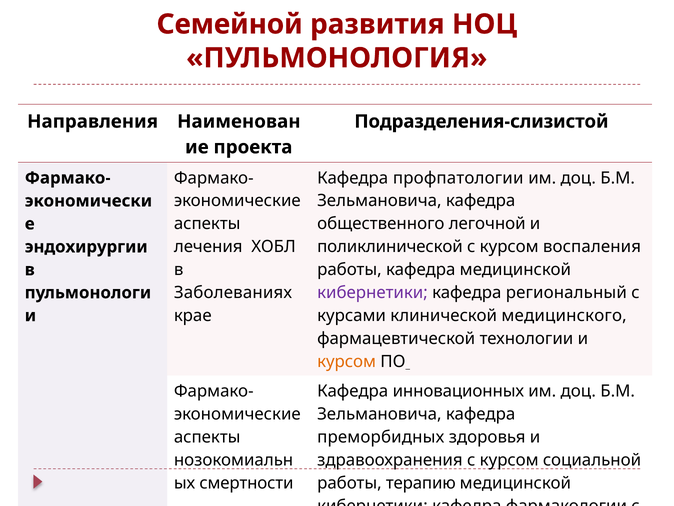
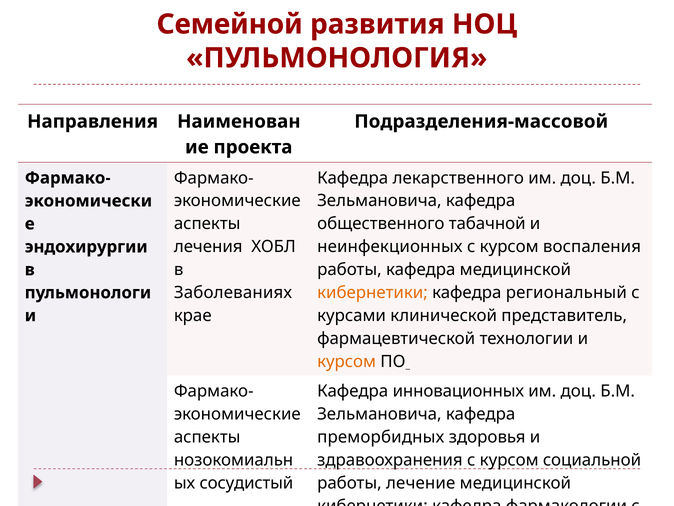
Подразделения-слизистой: Подразделения-слизистой -> Подразделения-массовой (481, 121)
профпатологии: профпатологии -> лекарственного (458, 178)
легочной: легочной -> табачной (487, 224)
поликлинической: поликлинической -> неинфекционных (390, 247)
кибернетики colour: purple -> orange (372, 292)
медицинского: медицинского -> представитель (564, 315)
смертности: смертности -> сосудистый (246, 483)
терапию: терапию -> лечение (421, 483)
